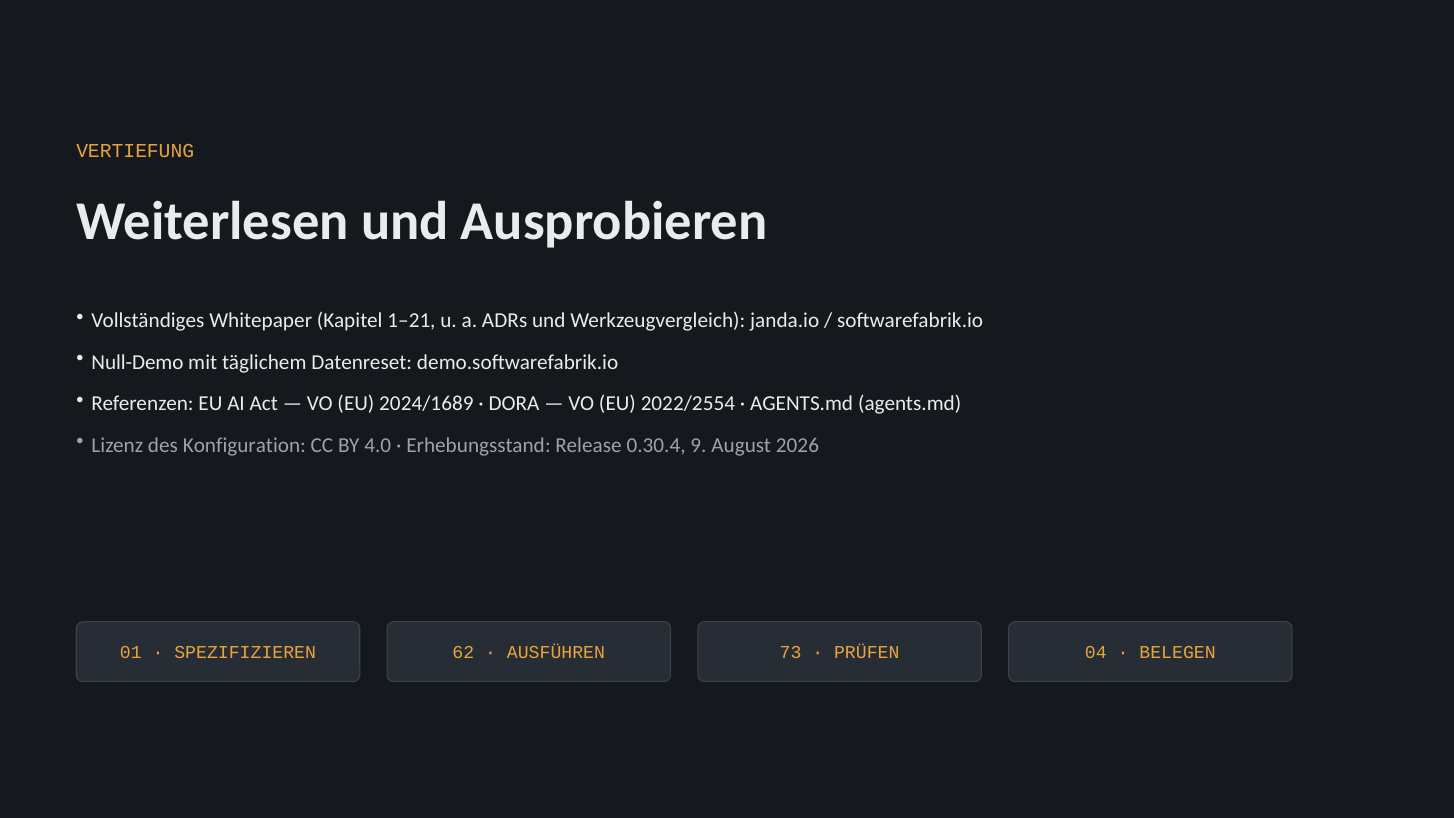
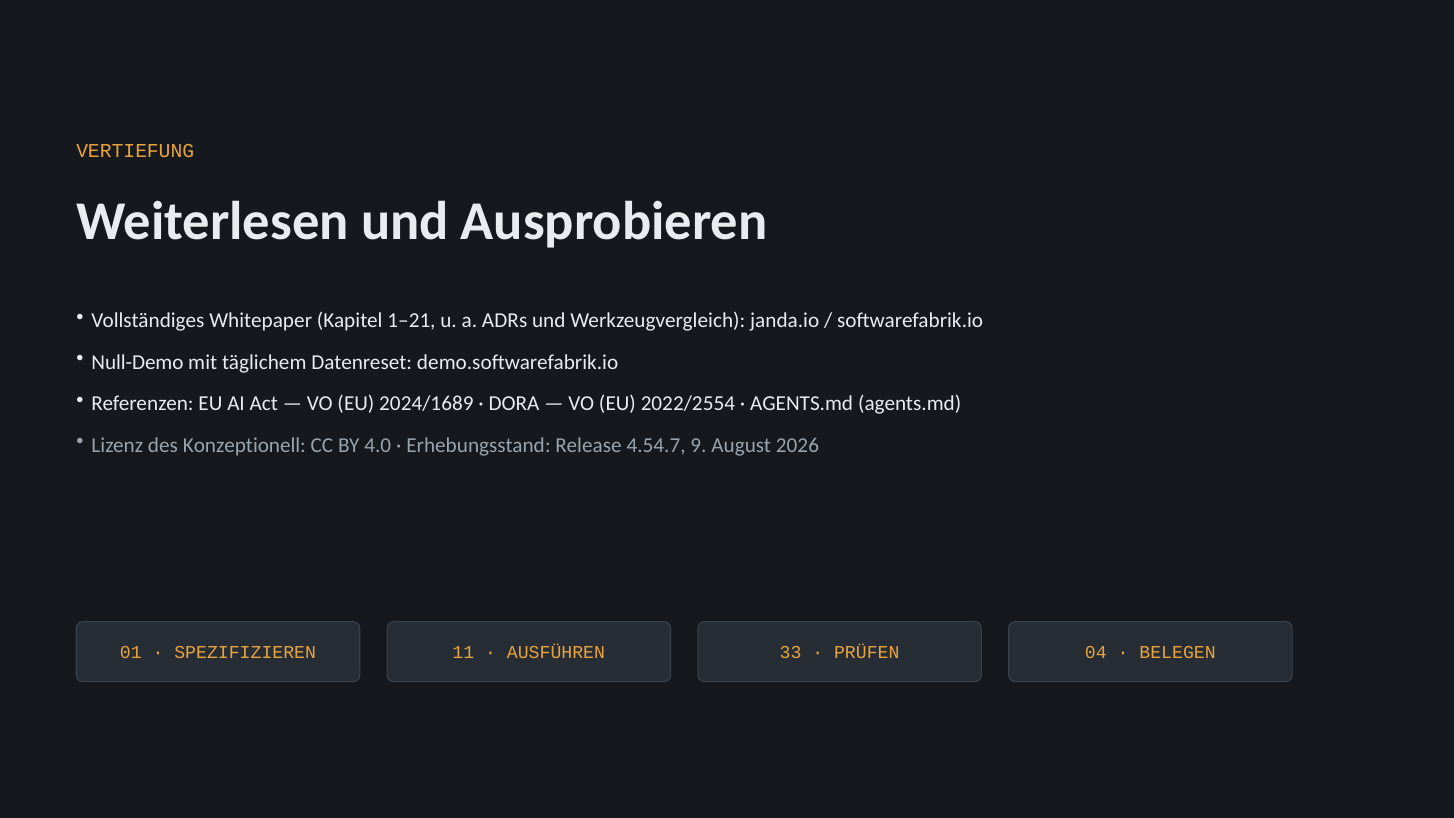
Konfiguration: Konfiguration -> Konzeptionell (244, 445)
0.30.4: 0.30.4 -> 4.54.7 (656, 445)
62: 62 -> 11 (463, 653)
73: 73 -> 33 (791, 653)
